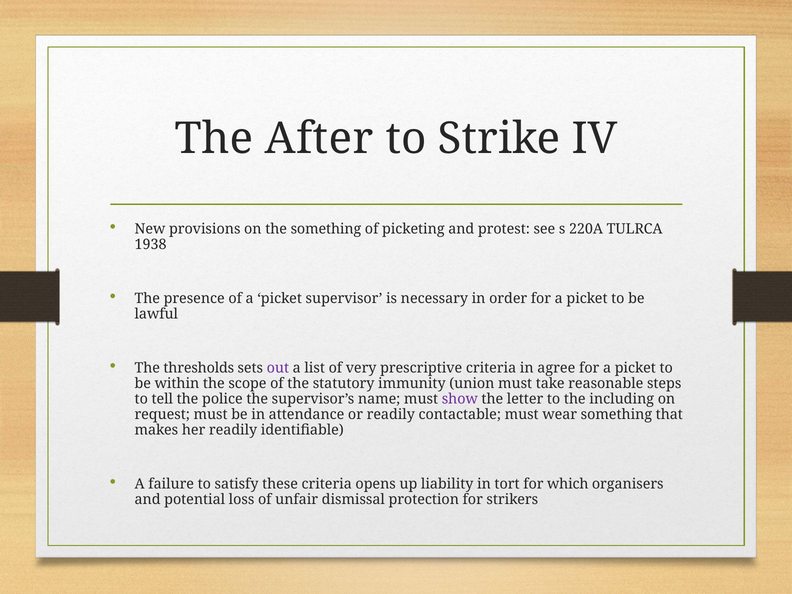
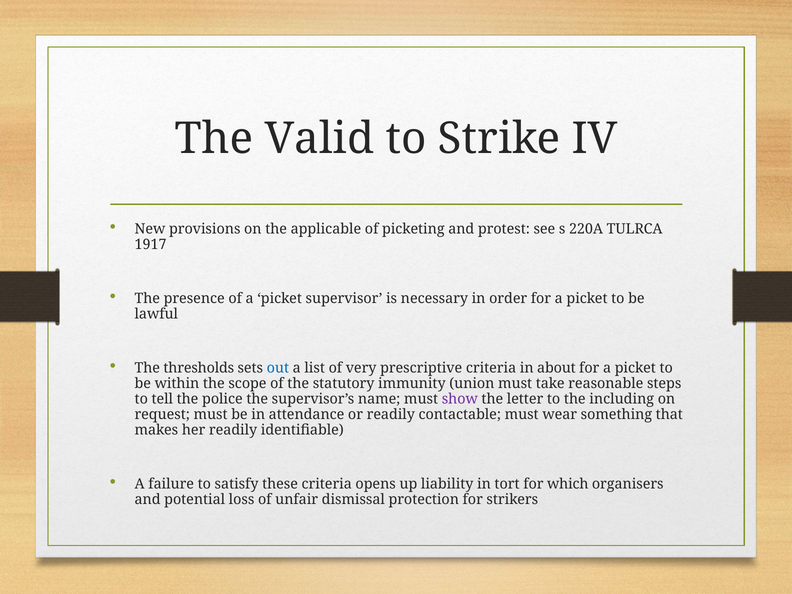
After: After -> Valid (319, 139)
the something: something -> applicable (326, 229)
1938: 1938 -> 1917 (151, 245)
out colour: purple -> blue (278, 368)
agree: agree -> about (556, 368)
